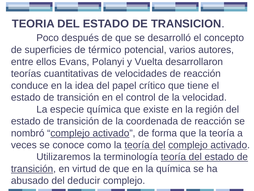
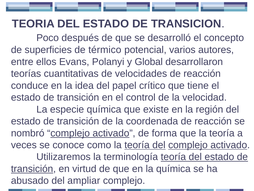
Vuelta: Vuelta -> Global (149, 62)
deducir: deducir -> ampliar (84, 180)
